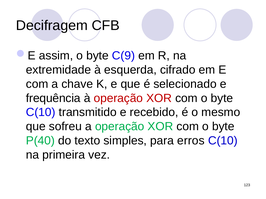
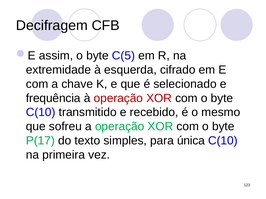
C(9: C(9 -> C(5 (123, 56)
P(40: P(40 -> P(17 (40, 141)
erros: erros -> única (191, 141)
